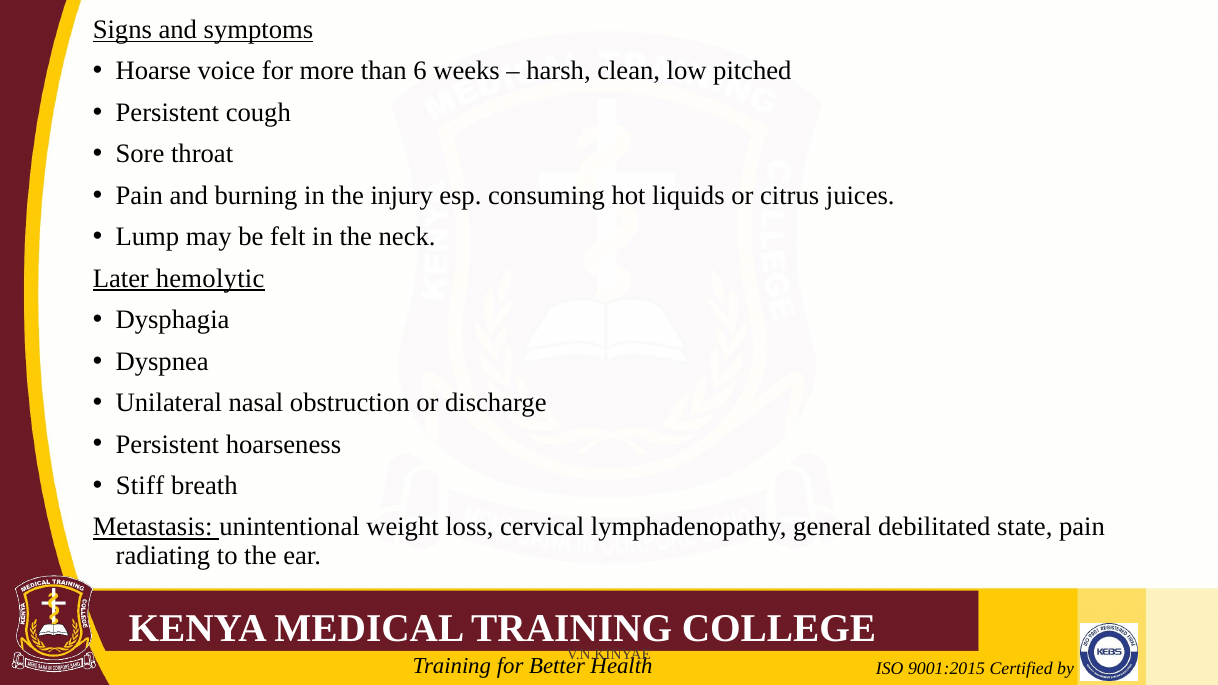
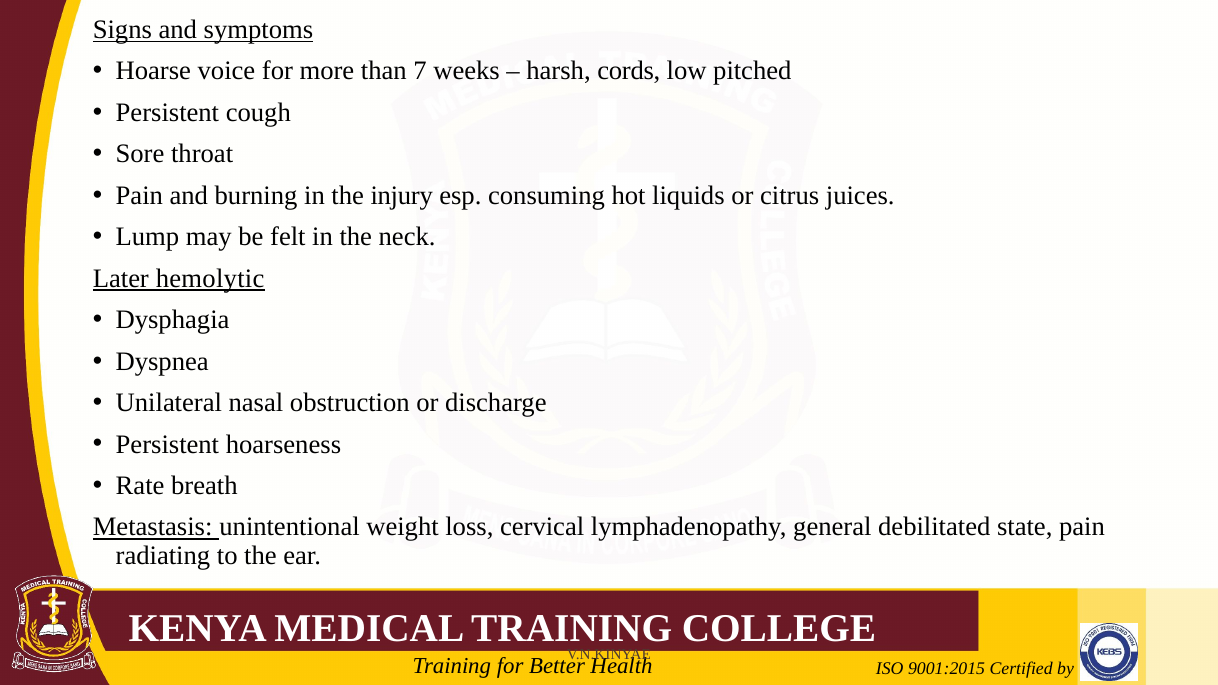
6: 6 -> 7 (420, 71)
clean: clean -> cords (629, 71)
Stiff: Stiff -> Rate (140, 486)
